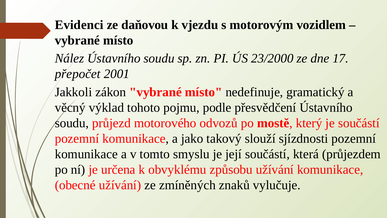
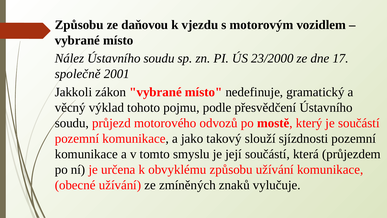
Evidenci: Evidenci -> Způsobu (79, 25)
přepočet: přepočet -> společně (78, 74)
